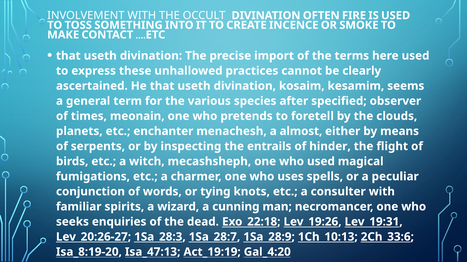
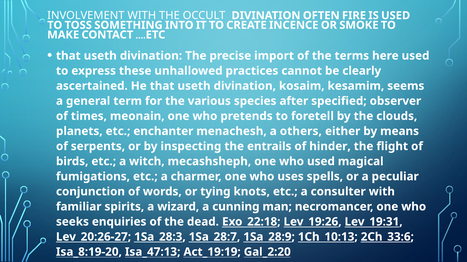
almost: almost -> others (301, 132)
Gal_4:20: Gal_4:20 -> Gal_2:20 (267, 253)
